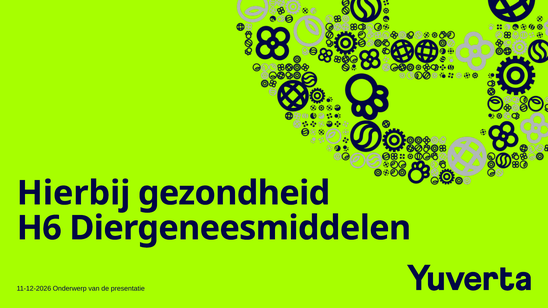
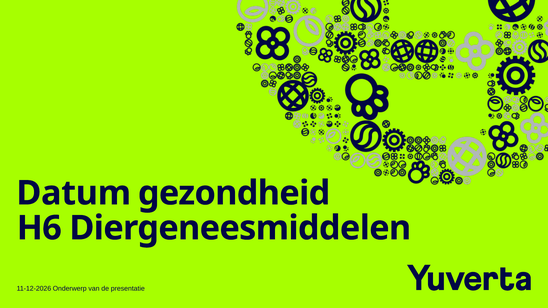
Hierbij: Hierbij -> Datum (74, 193)
